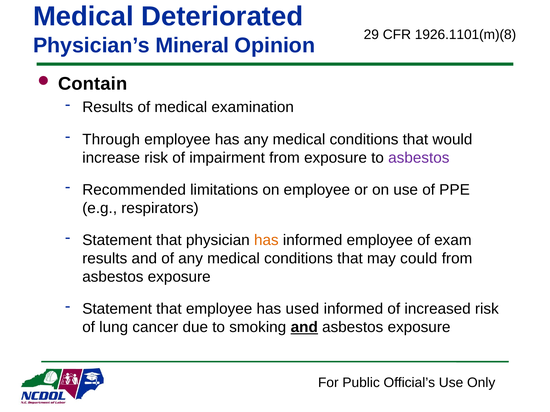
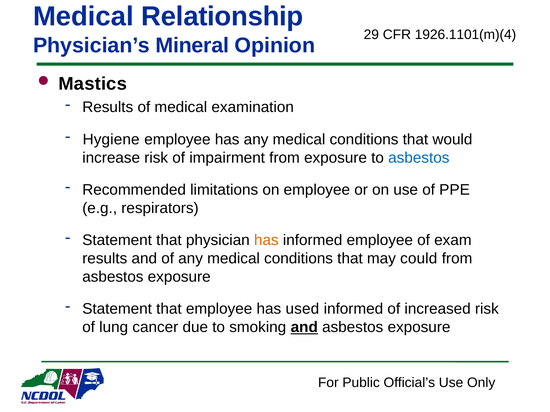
Deteriorated: Deteriorated -> Relationship (222, 17)
1926.1101(m)(8: 1926.1101(m)(8 -> 1926.1101(m)(4 (466, 35)
Contain: Contain -> Mastics (93, 84)
Through: Through -> Hygiene (111, 140)
asbestos colour: purple -> blue (419, 158)
